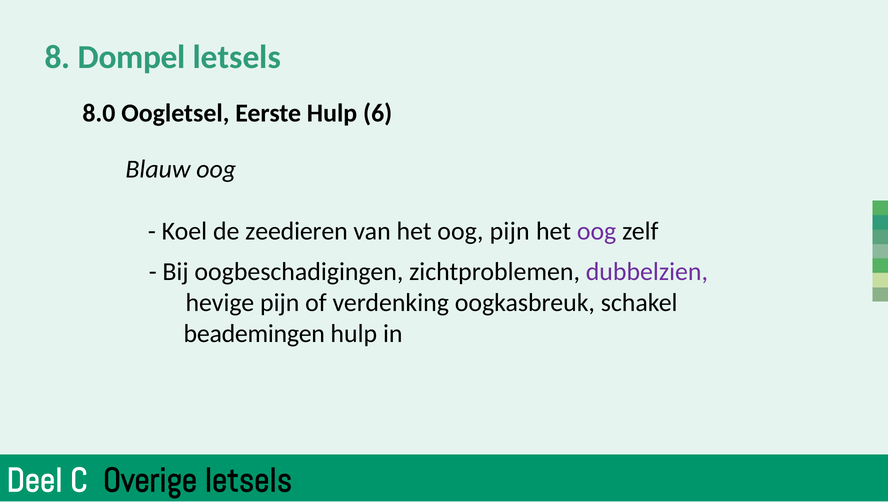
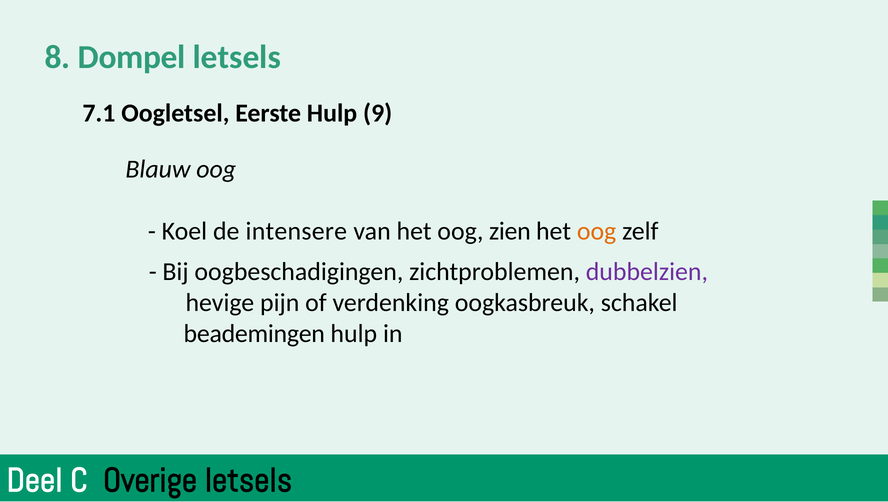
8.0: 8.0 -> 7.1 (99, 113)
6: 6 -> 9 (378, 113)
zeedieren: zeedieren -> intensere (296, 231)
oog pijn: pijn -> zien (510, 231)
oog colour: purple -> orange (597, 231)
